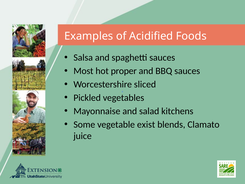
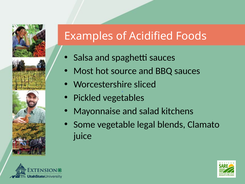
proper: proper -> source (124, 71)
exist: exist -> legal (146, 124)
